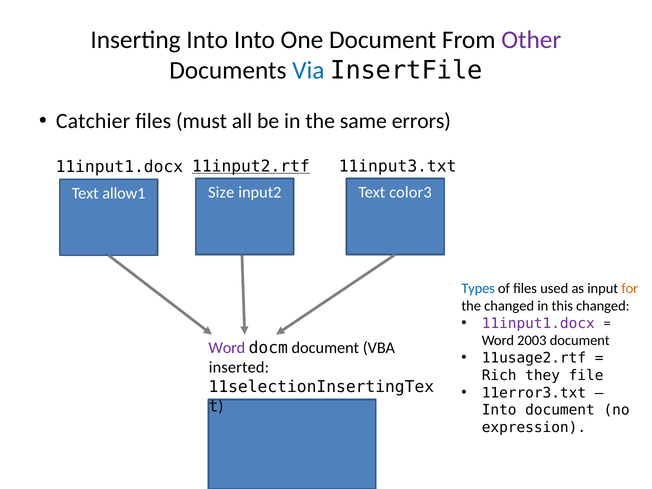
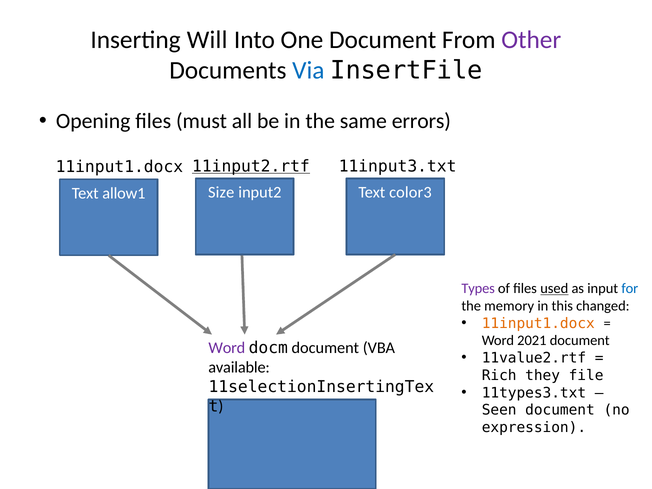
Inserting Into: Into -> Will (207, 40)
Catchier: Catchier -> Opening (93, 121)
Types colour: blue -> purple (478, 288)
used underline: none -> present (554, 288)
for colour: orange -> blue (630, 288)
the changed: changed -> memory (509, 306)
11input1.docx colour: purple -> orange (538, 323)
2003: 2003 -> 2021 (532, 341)
11usage2.rtf: 11usage2.rtf -> 11value2.rtf (534, 358)
inserted: inserted -> available (239, 367)
11error3.txt: 11error3.txt -> 11types3.txt (534, 393)
Into: Into -> Seen (499, 410)
